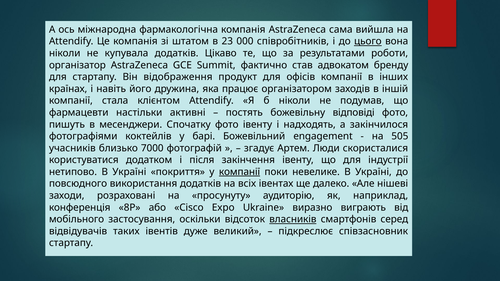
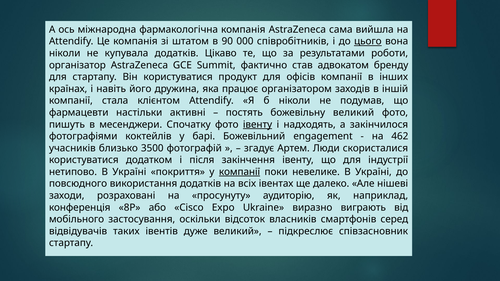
23: 23 -> 90 (227, 41)
Він відображення: відображення -> користуватися (178, 77)
божевільну відповіді: відповіді -> великий (354, 113)
івенту underline: none -> present (258, 125)
505: 505 -> 462 (400, 136)
7000: 7000 -> 3500 (152, 148)
власників underline: present -> none (293, 219)
